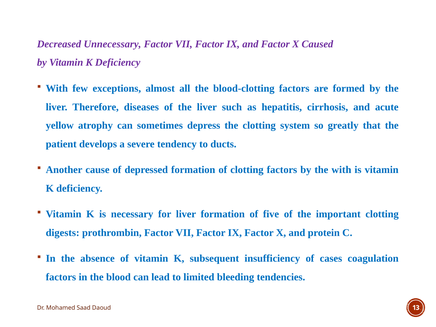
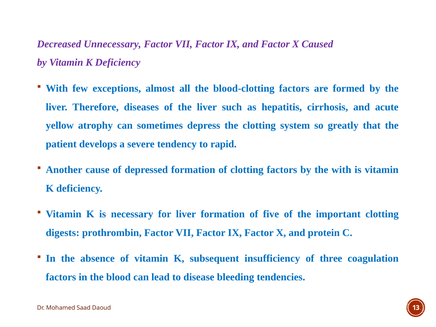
ducts: ducts -> rapid (224, 144)
cases: cases -> three (331, 259)
limited: limited -> disease (199, 277)
